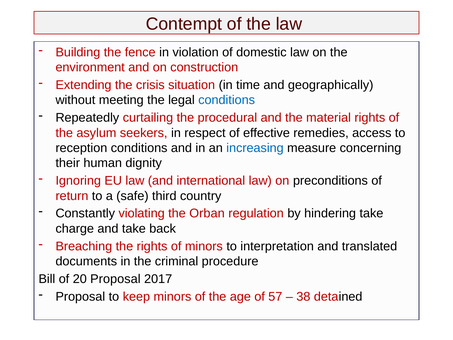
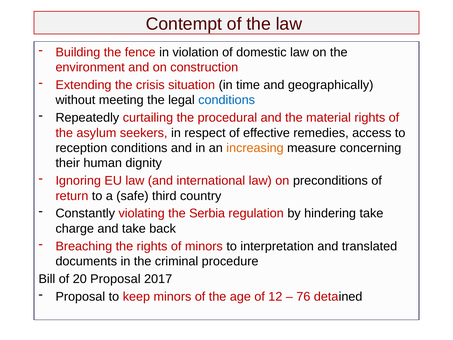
increasing colour: blue -> orange (255, 148)
Orban: Orban -> Serbia (207, 213)
57: 57 -> 12 (275, 296)
38: 38 -> 76 (303, 296)
